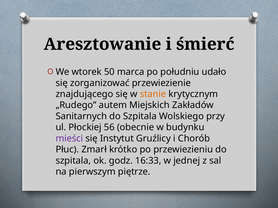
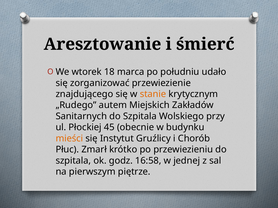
50: 50 -> 18 (109, 72)
56: 56 -> 45 (109, 128)
mieści colour: purple -> orange (69, 139)
16:33: 16:33 -> 16:58 (148, 161)
